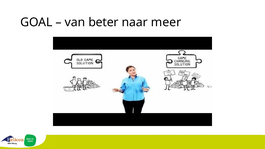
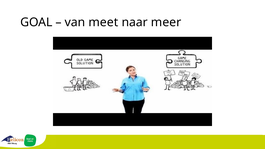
beter: beter -> meet (103, 22)
